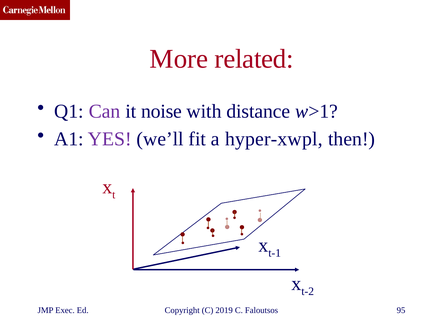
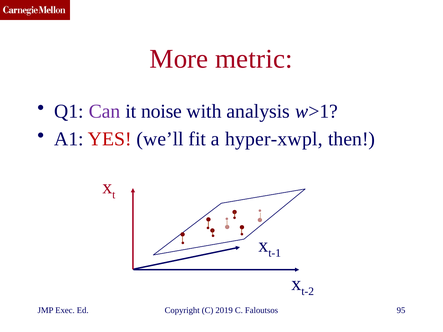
related: related -> metric (254, 59)
distance: distance -> analysis (258, 111)
YES colour: purple -> red (110, 139)
